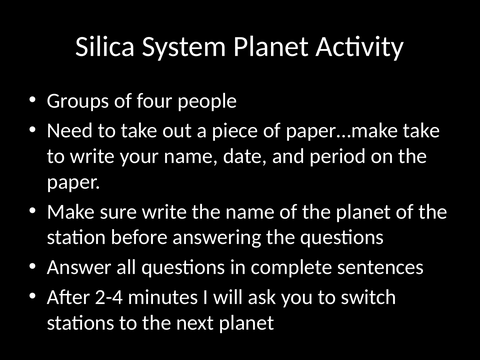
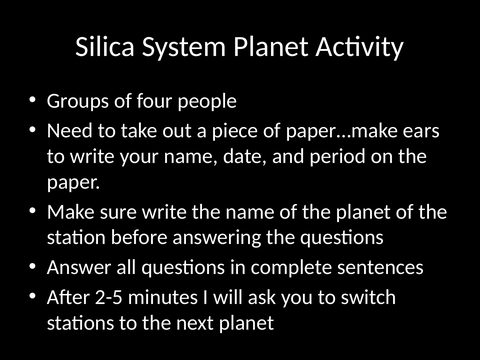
paper…make take: take -> ears (421, 131)
2-4: 2-4 -> 2-5 (109, 297)
